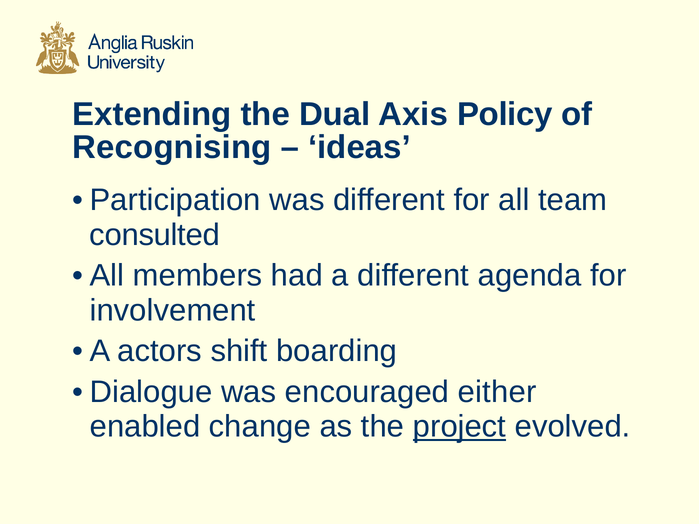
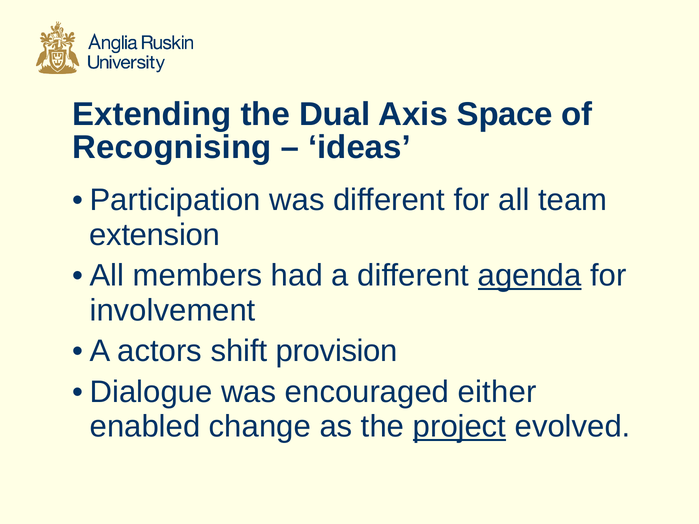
Policy: Policy -> Space (505, 114)
consulted: consulted -> extension (155, 235)
agenda underline: none -> present (530, 276)
boarding: boarding -> provision (337, 351)
